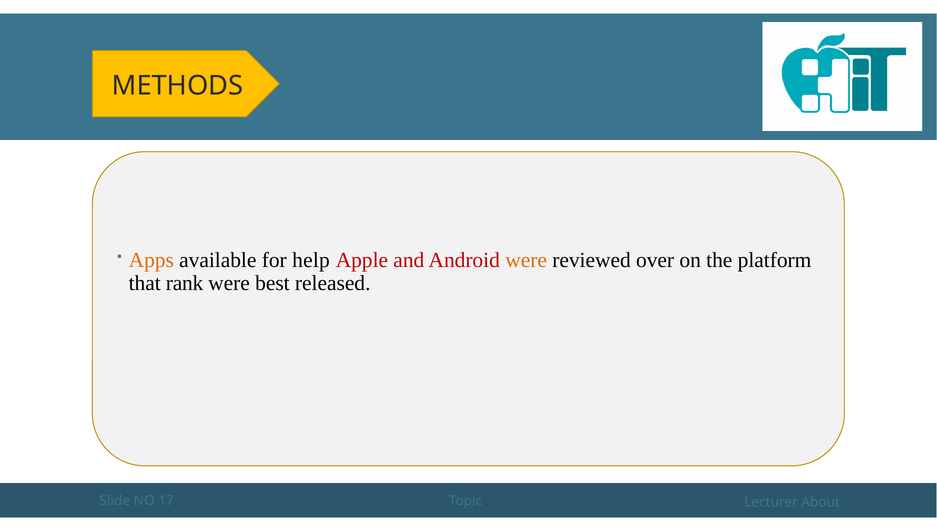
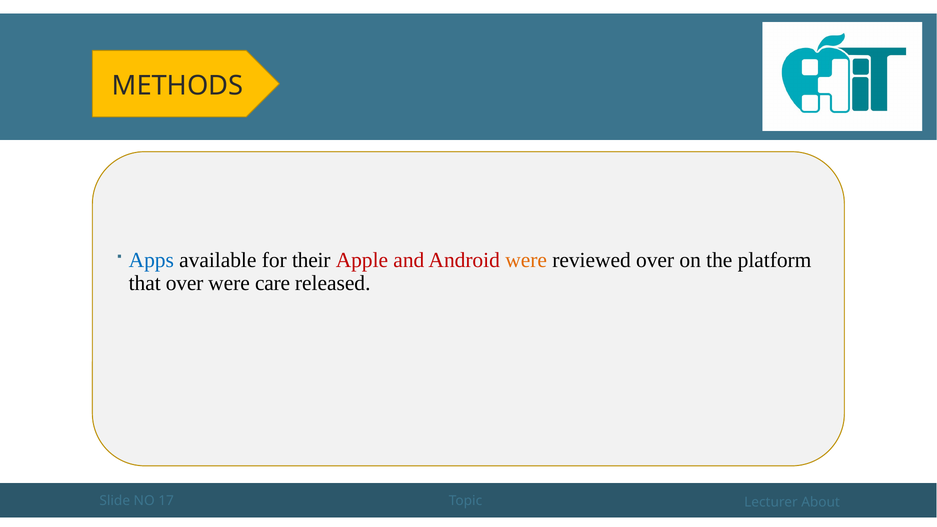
Apps colour: orange -> blue (151, 260)
help: help -> their (311, 260)
that rank: rank -> over (185, 283)
best: best -> care (273, 283)
